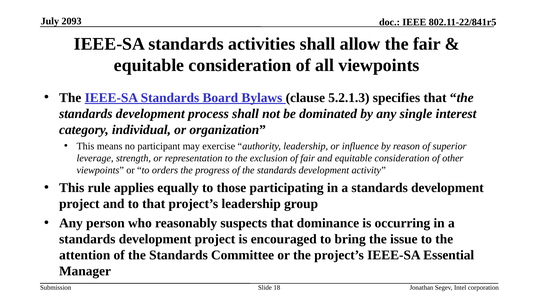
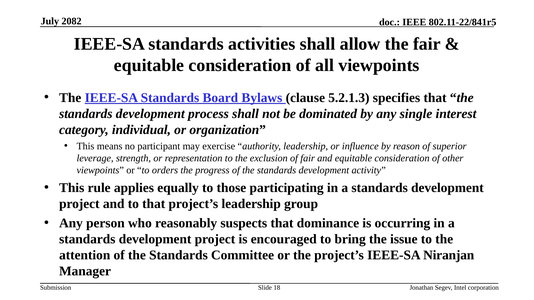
2093: 2093 -> 2082 (72, 21)
Essential: Essential -> Niranjan (449, 255)
